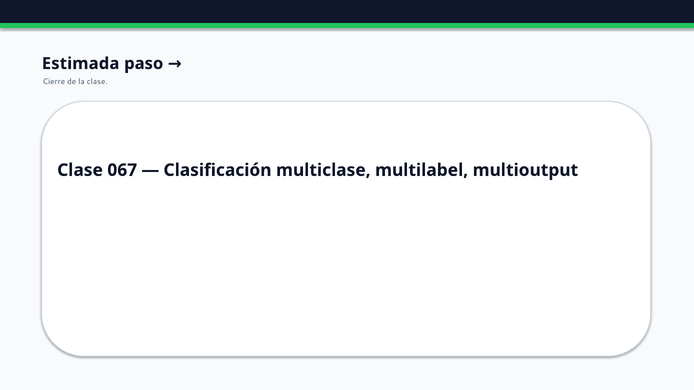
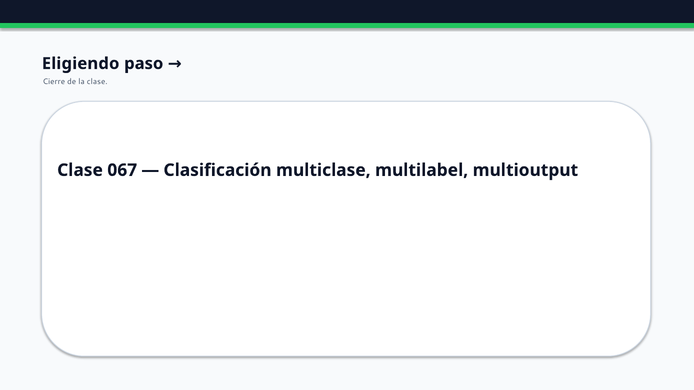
Estimada: Estimada -> Eligiendo (81, 64)
